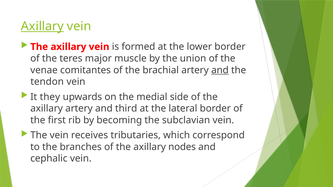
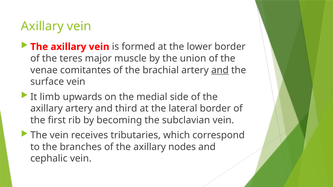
Axillary underline: present -> none (42, 26)
tendon: tendon -> surface (47, 82)
they: they -> limb (50, 97)
